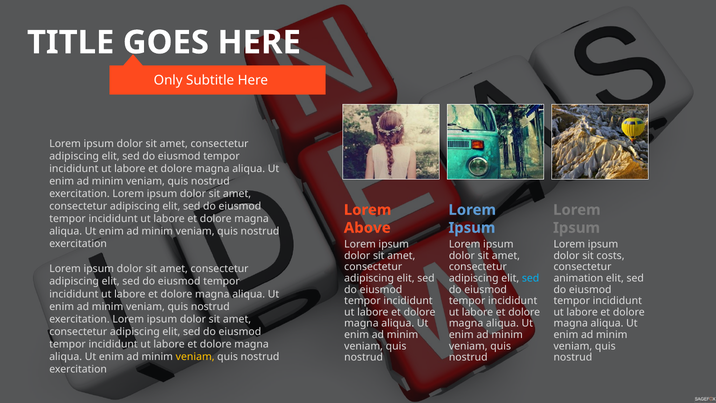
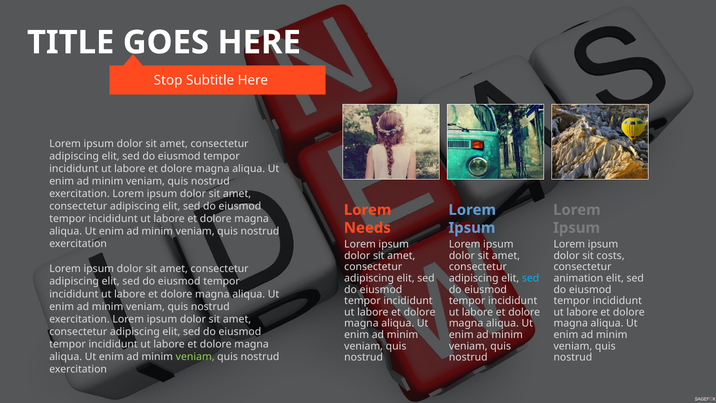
Only: Only -> Stop (168, 80)
Above: Above -> Needs (367, 228)
veniam colour: yellow -> light green (195, 357)
